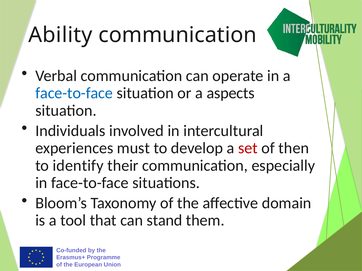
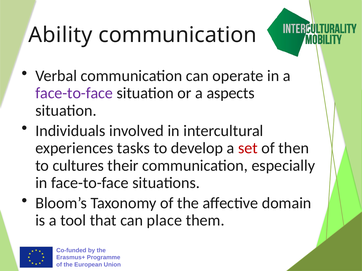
face-to-face colour: blue -> purple (74, 93)
must: must -> tasks (133, 148)
identify: identify -> cultures (78, 166)
stand: stand -> place (164, 221)
